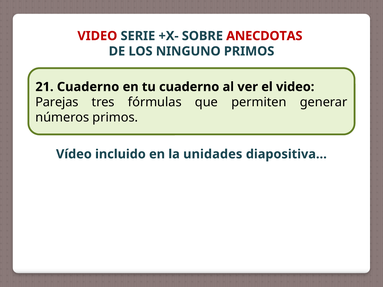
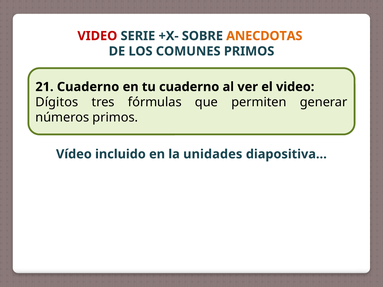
ANECDOTAS colour: red -> orange (264, 36)
NINGUNO: NINGUNO -> COMUNES (188, 51)
Parejas: Parejas -> Dígitos (57, 102)
